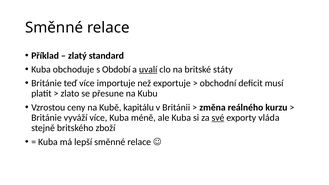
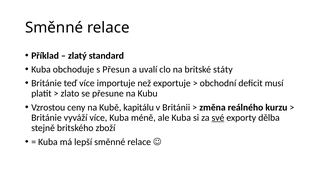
Období: Období -> Přesun (116, 69)
uvalí underline: present -> none (148, 69)
vláda: vláda -> dělba (269, 118)
